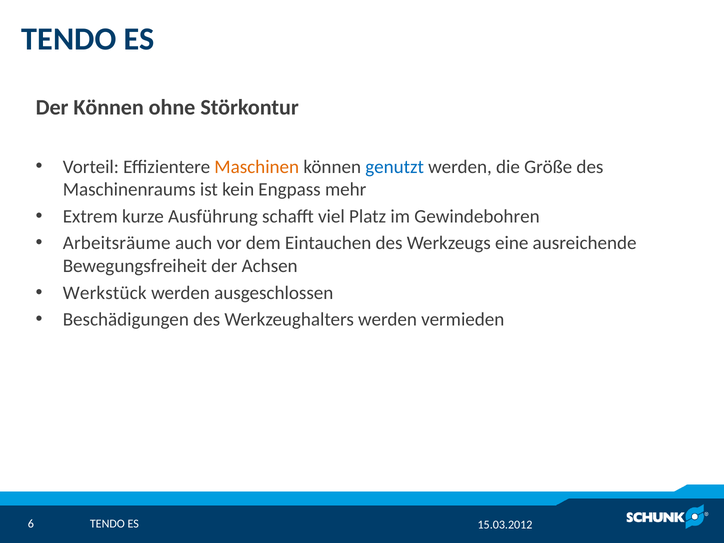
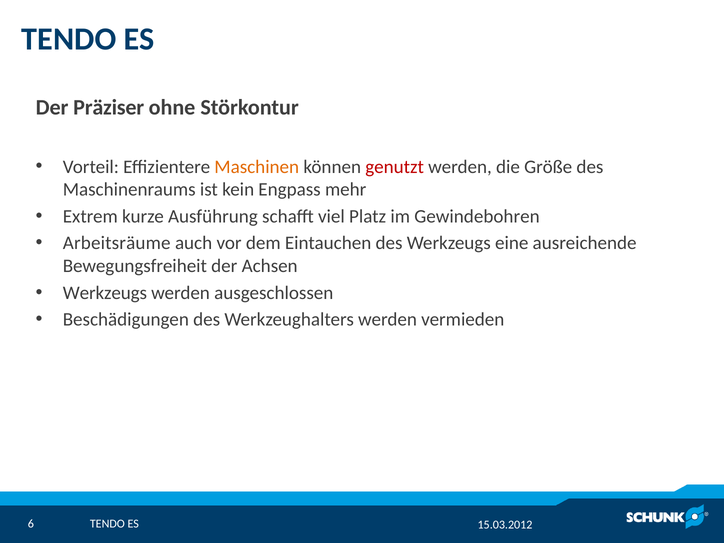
Der Können: Können -> Präziser (109, 107)
genutzt colour: blue -> red (395, 167)
Werkstück: Werkstück -> Werkzeugs (105, 293)
